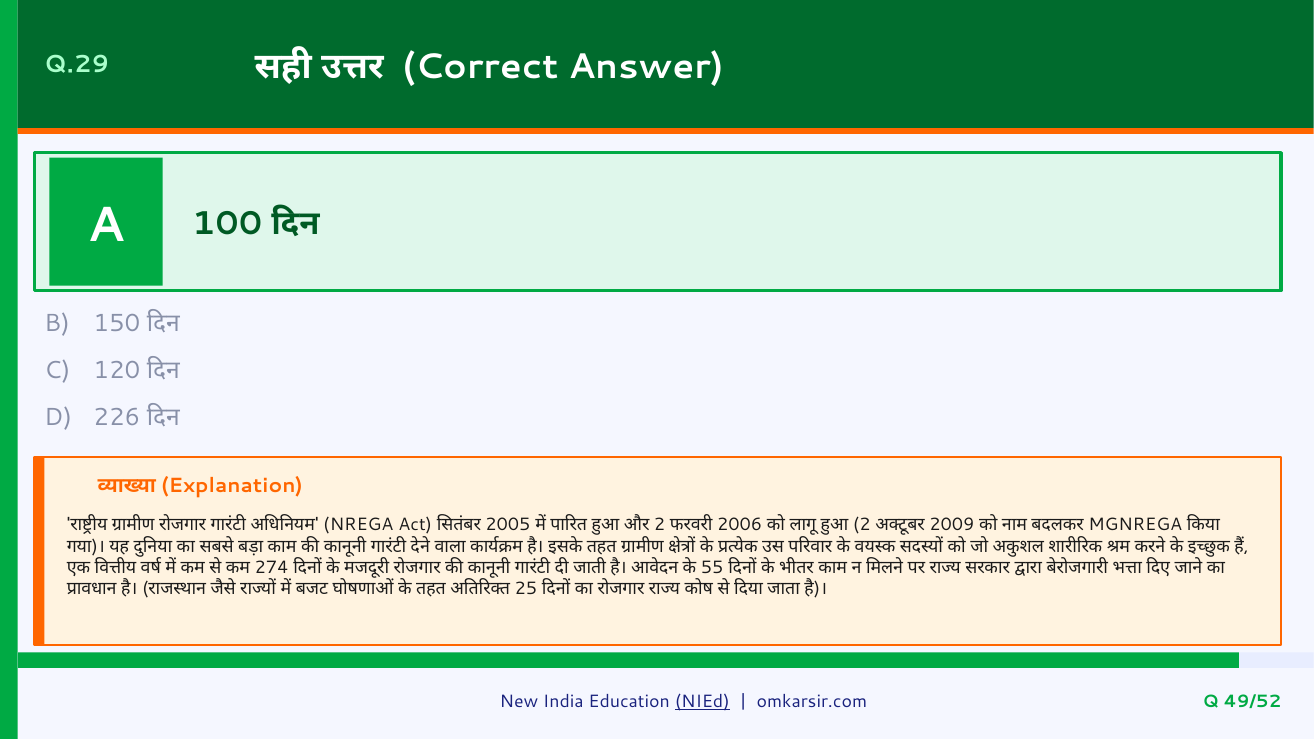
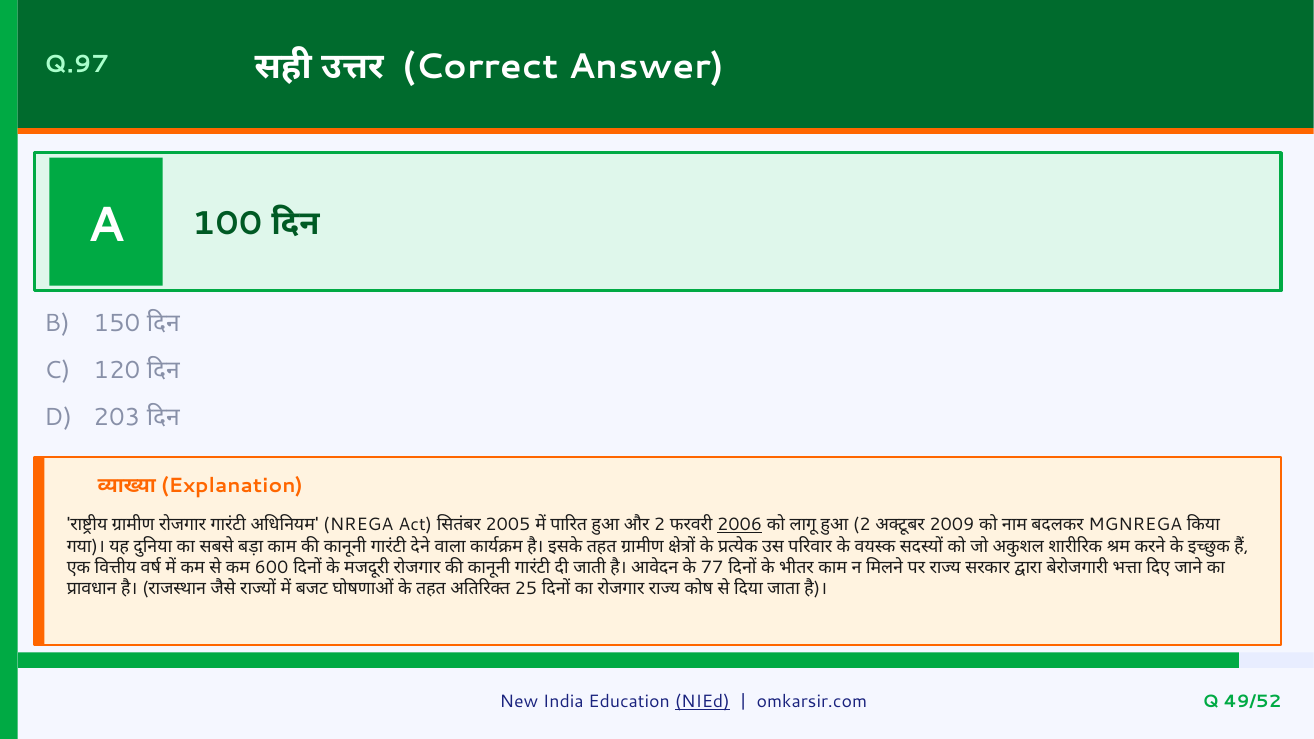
Q.29: Q.29 -> Q.97 (77, 65)
226: 226 -> 203 (117, 418)
2006 underline: none -> present (740, 525)
274: 274 -> 600 (272, 568)
55: 55 -> 77 (712, 568)
